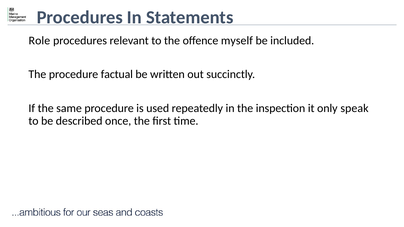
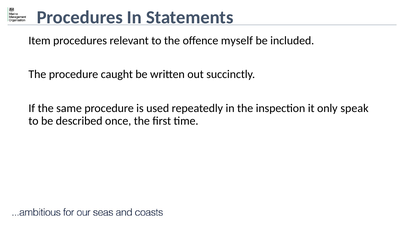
Role: Role -> Item (39, 41)
factual: factual -> caught (117, 74)
